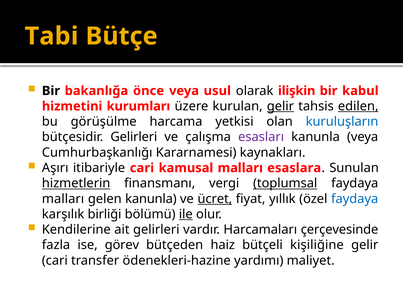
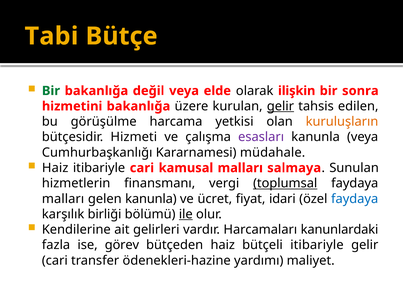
Bir colour: black -> green (51, 91)
önce: önce -> değil (149, 91)
usul: usul -> elde (217, 91)
kabul: kabul -> sonra (360, 91)
hizmetini kurumları: kurumları -> bakanlığa (138, 106)
edilen underline: present -> none (358, 106)
kuruluşların colour: blue -> orange (342, 122)
bütçesidir Gelirleri: Gelirleri -> Hizmeti (134, 137)
kaynakları: kaynakları -> müdahale (273, 153)
Aşırı: Aşırı -> Haiz (55, 168)
esaslara: esaslara -> salmaya (294, 168)
hizmetlerin underline: present -> none (76, 184)
ücret underline: present -> none (215, 199)
yıllık: yıllık -> idari (282, 199)
çerçevesinde: çerçevesinde -> kanunlardaki (340, 230)
bütçeli kişiliğine: kişiliğine -> itibariyle (317, 245)
